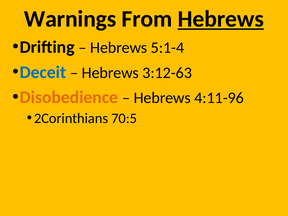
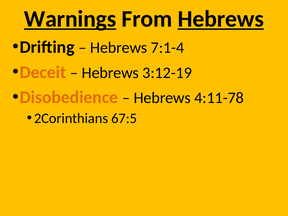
Warnings underline: none -> present (70, 19)
5:1-4: 5:1-4 -> 7:1-4 (167, 48)
Deceit colour: blue -> orange (43, 72)
3:12-63: 3:12-63 -> 3:12-19 (167, 73)
4:11-96: 4:11-96 -> 4:11-78 (219, 98)
70:5: 70:5 -> 67:5 (124, 118)
